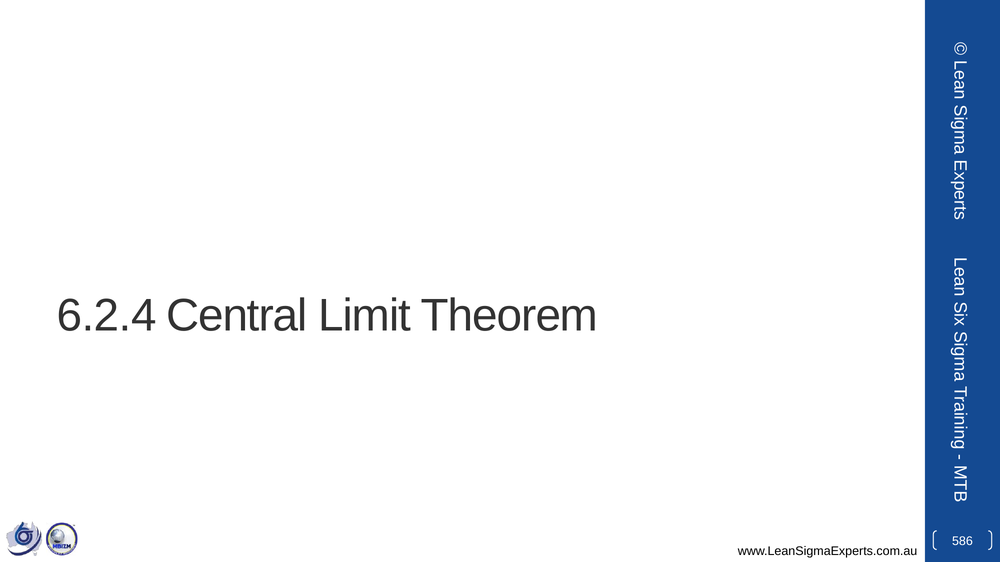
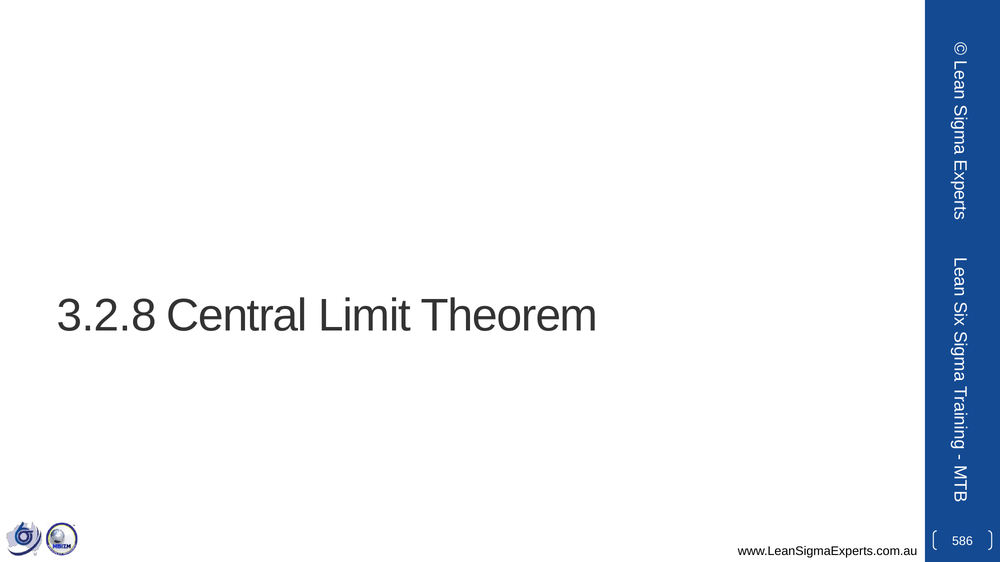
6.2.4: 6.2.4 -> 3.2.8 (107, 316)
